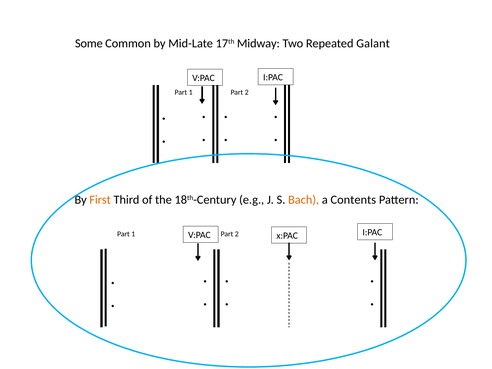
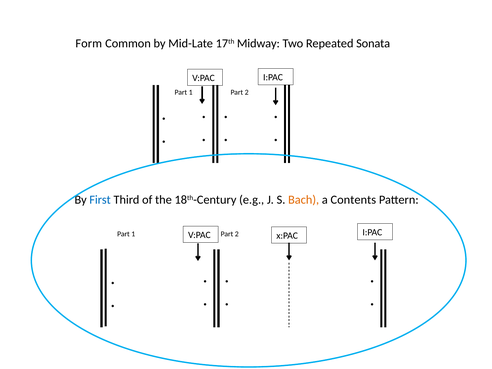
Some: Some -> Form (89, 43)
Galant: Galant -> Sonata (373, 43)
First colour: orange -> blue (100, 200)
